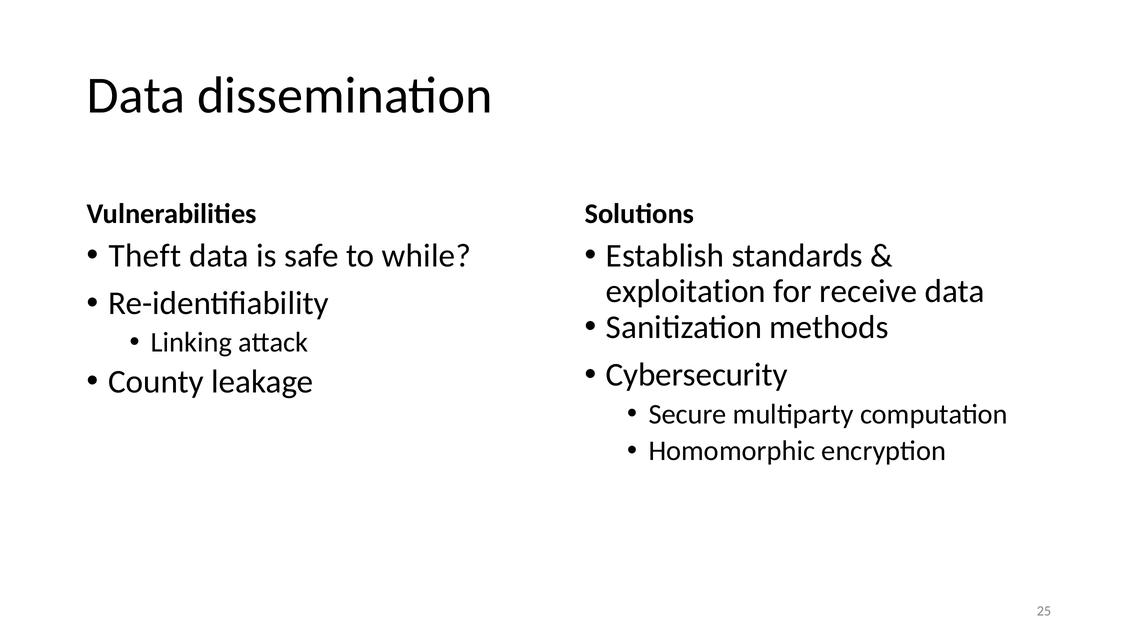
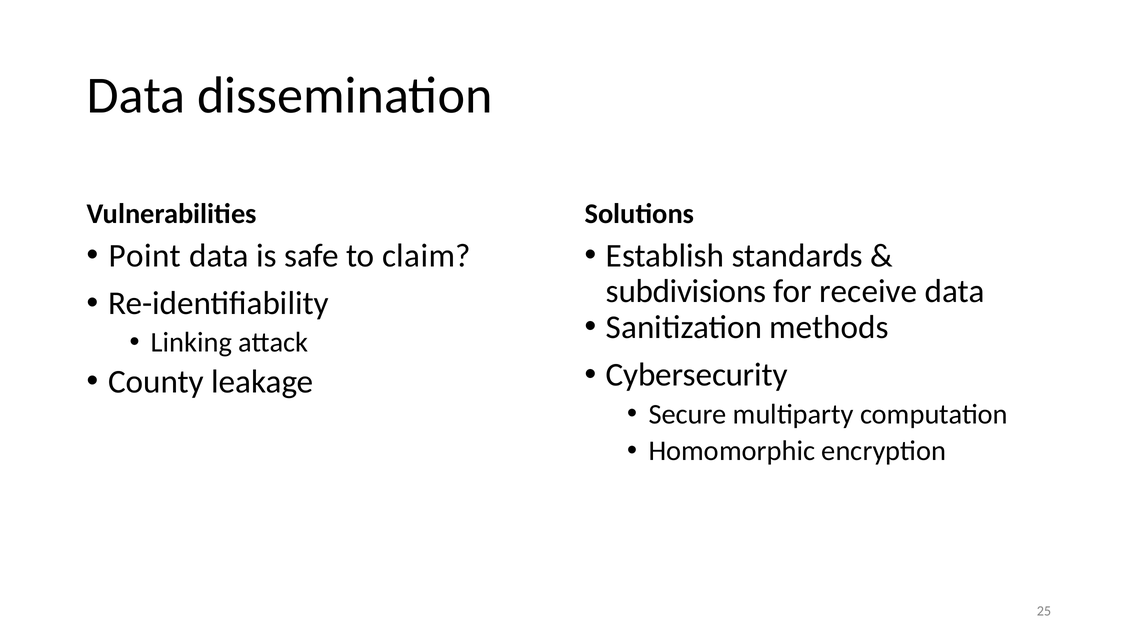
Theft: Theft -> Point (145, 256)
while: while -> claim (426, 256)
exploitation: exploitation -> subdivisions (686, 292)
